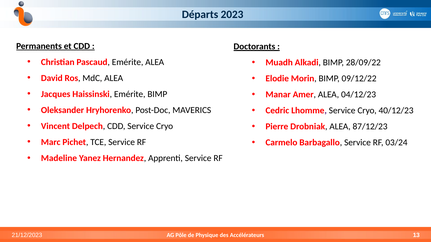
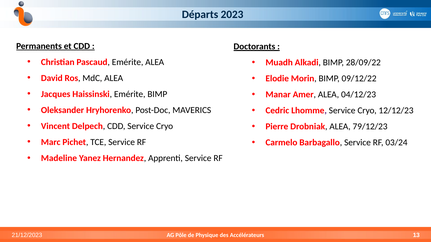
40/12/23: 40/12/23 -> 12/12/23 (396, 111)
87/12/23: 87/12/23 -> 79/12/23 (370, 127)
